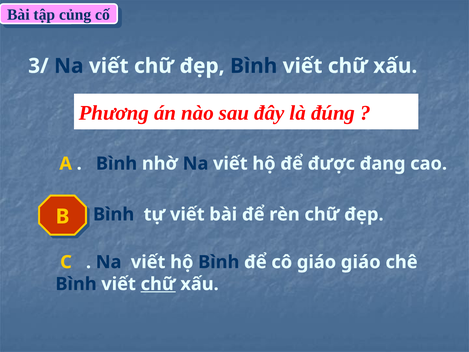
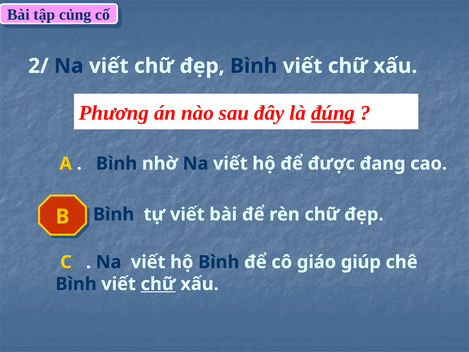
3/: 3/ -> 2/ (38, 66)
đúng underline: none -> present (333, 113)
giáo giáo: giáo -> giúp (361, 262)
